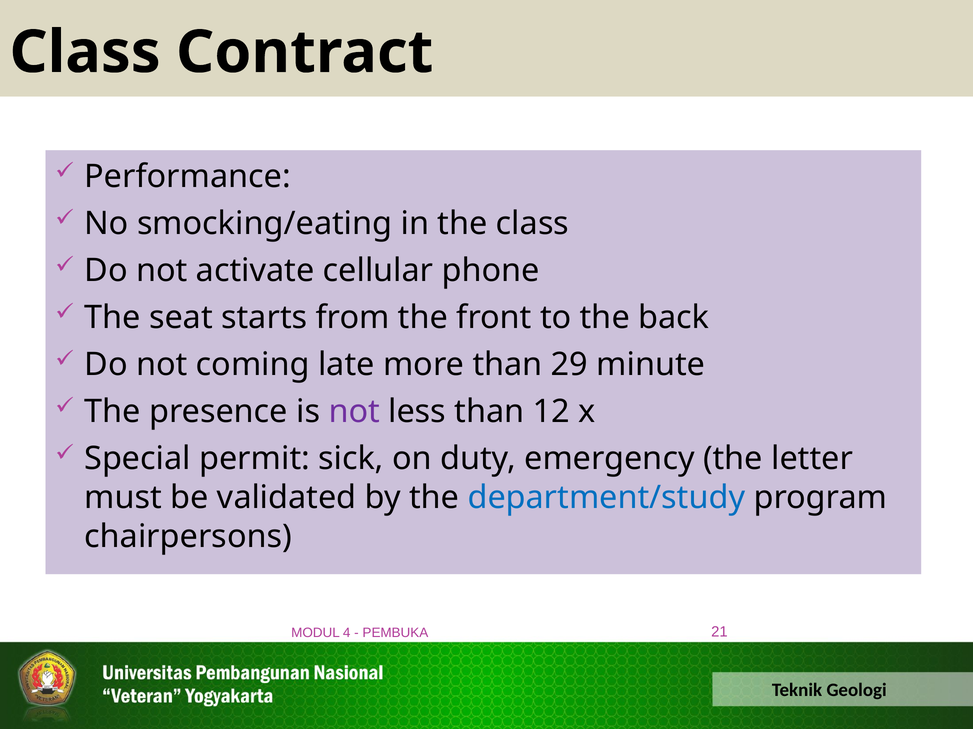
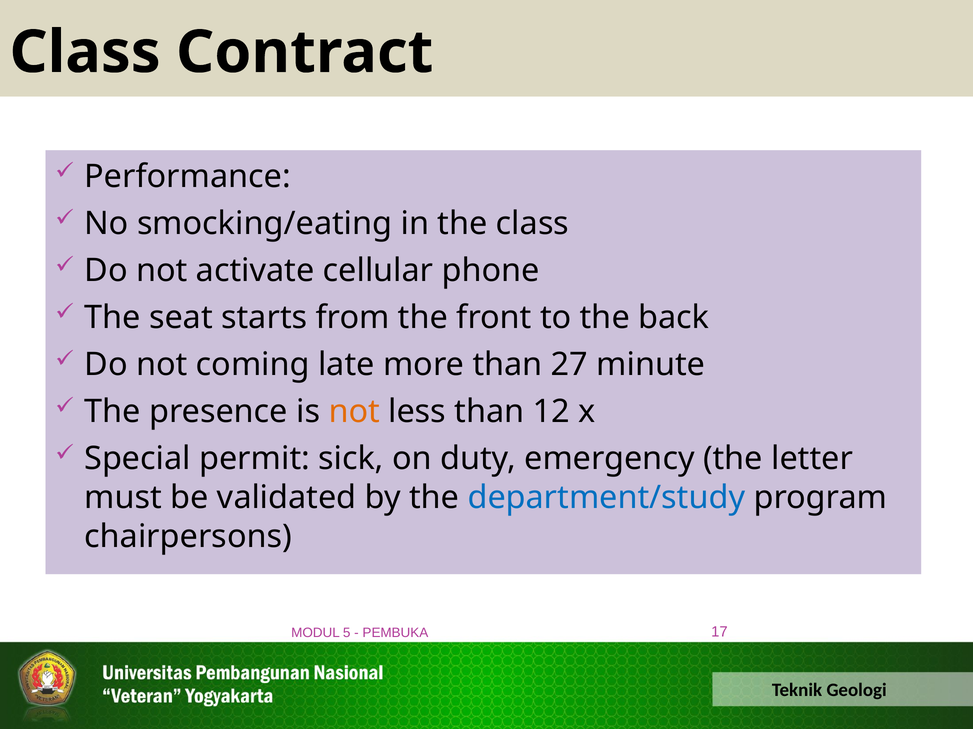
29: 29 -> 27 (569, 365)
not colour: purple -> orange (354, 412)
4: 4 -> 5 (347, 634)
21: 21 -> 17 (719, 633)
